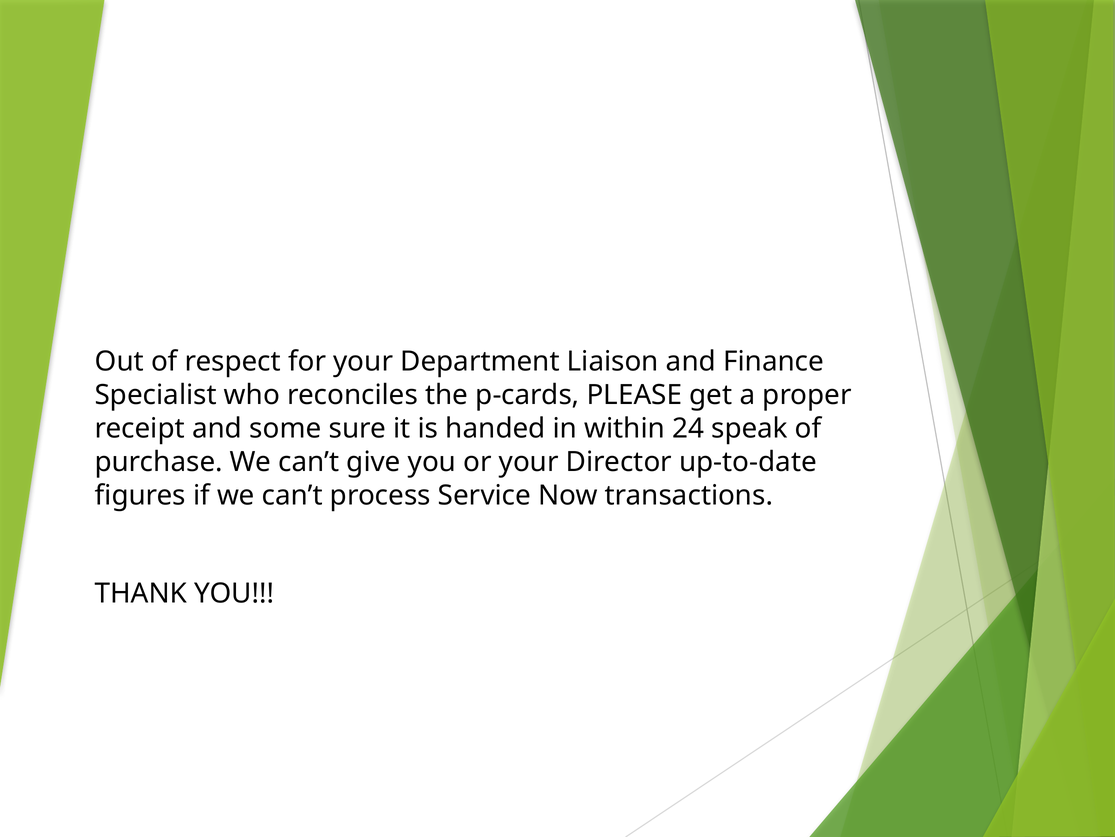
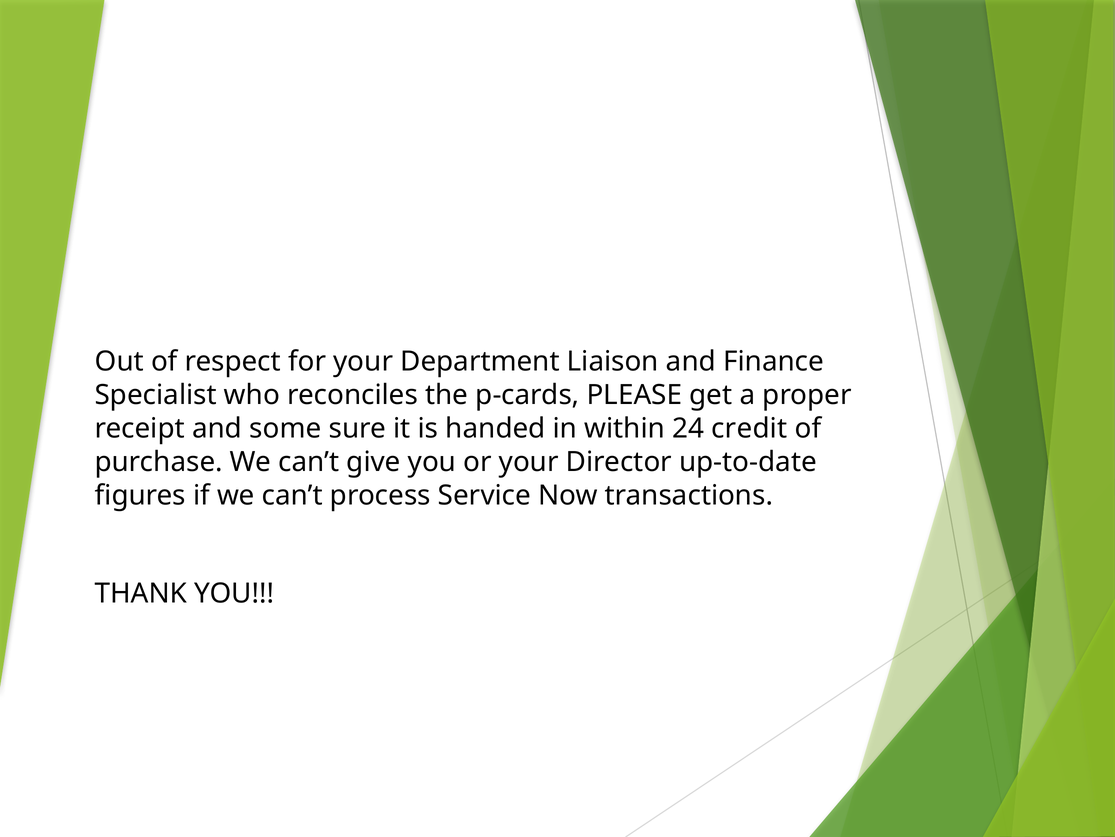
speak: speak -> credit (749, 428)
